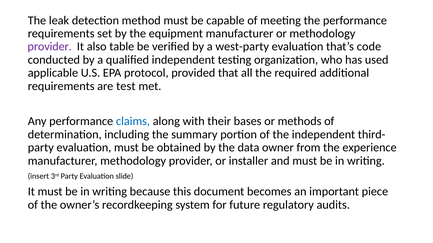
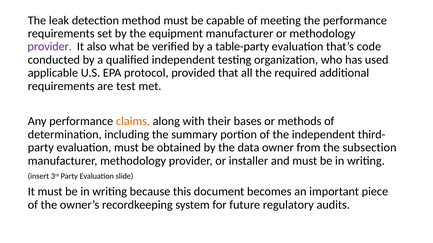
table: table -> what (122, 47)
west-party: west-party -> table-party (242, 47)
claims colour: blue -> orange (133, 122)
experience: experience -> subsection (370, 148)
